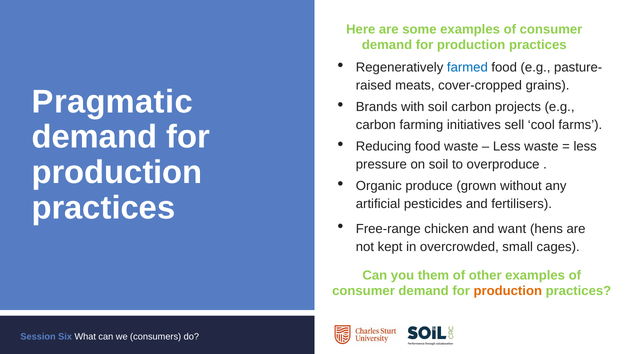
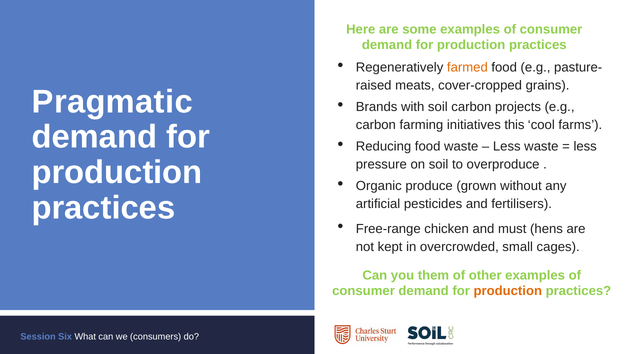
farmed colour: blue -> orange (467, 67)
sell: sell -> this (514, 125)
want: want -> must (512, 229)
